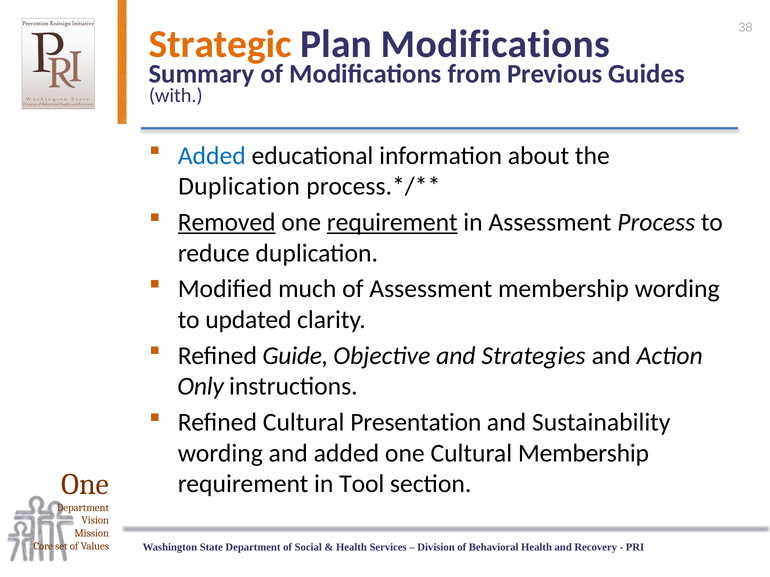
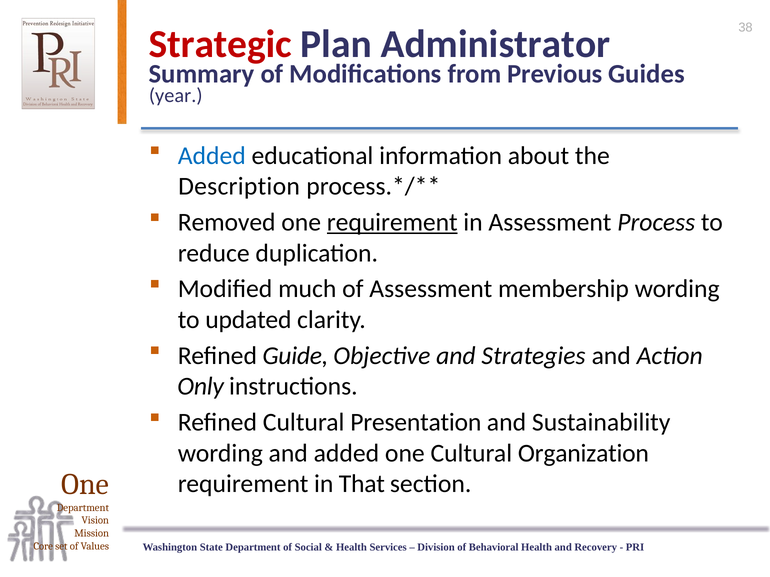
Strategic colour: orange -> red (220, 44)
Plan Modifications: Modifications -> Administrator (496, 44)
with: with -> year (176, 96)
Duplication: Duplication -> Description (239, 187)
Removed underline: present -> none (227, 223)
Cultural Membership: Membership -> Organization (583, 453)
Tool: Tool -> That (362, 484)
